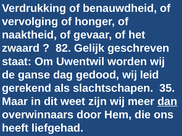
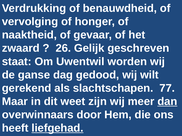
82: 82 -> 26 (63, 48)
leid: leid -> wilt (149, 75)
35: 35 -> 77 (167, 88)
liefgehad underline: none -> present (57, 128)
